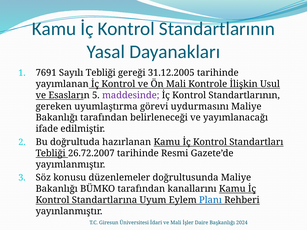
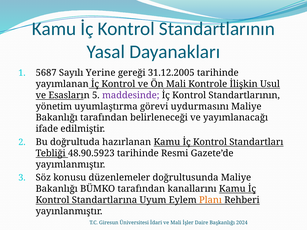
7691: 7691 -> 5687 (46, 73)
Sayılı Tebliği: Tebliği -> Yerine (101, 73)
gereken: gereken -> yönetim (54, 107)
26.72.2007: 26.72.2007 -> 48.90.5923 (91, 153)
Planı colour: blue -> orange (210, 200)
